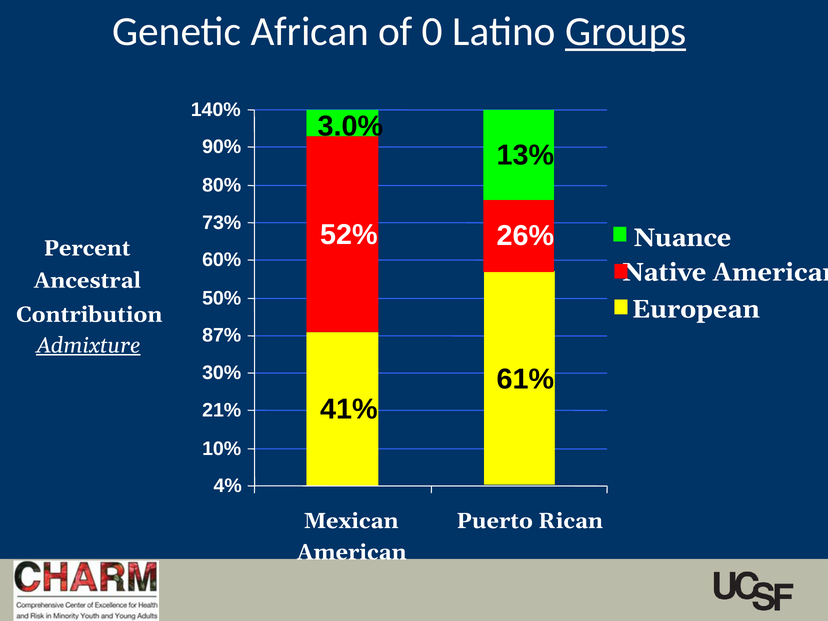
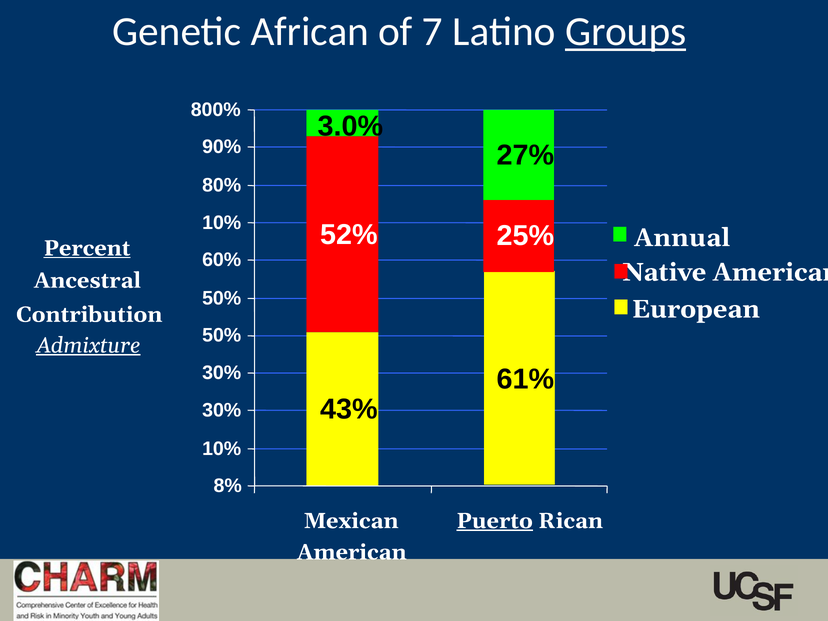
0: 0 -> 7 (432, 32)
140%: 140% -> 800% (216, 110)
13%: 13% -> 27% (526, 155)
73%: 73% -> 10% (222, 223)
26%: 26% -> 25% (526, 236)
Nuance: Nuance -> Annual (682, 238)
Percent underline: none -> present (87, 248)
87%: 87% -> 50% (222, 336)
41%: 41% -> 43% (349, 409)
21%: 21% -> 30% (222, 410)
4%: 4% -> 8% (228, 486)
Puerto underline: none -> present (495, 521)
